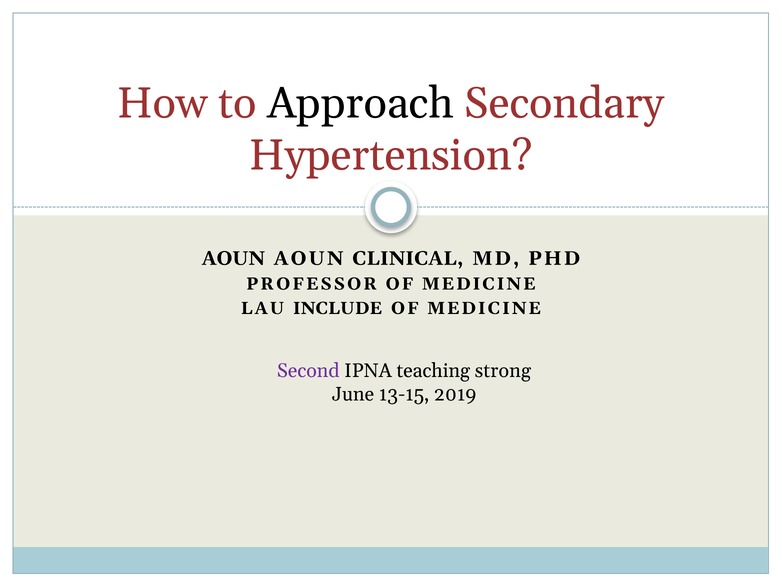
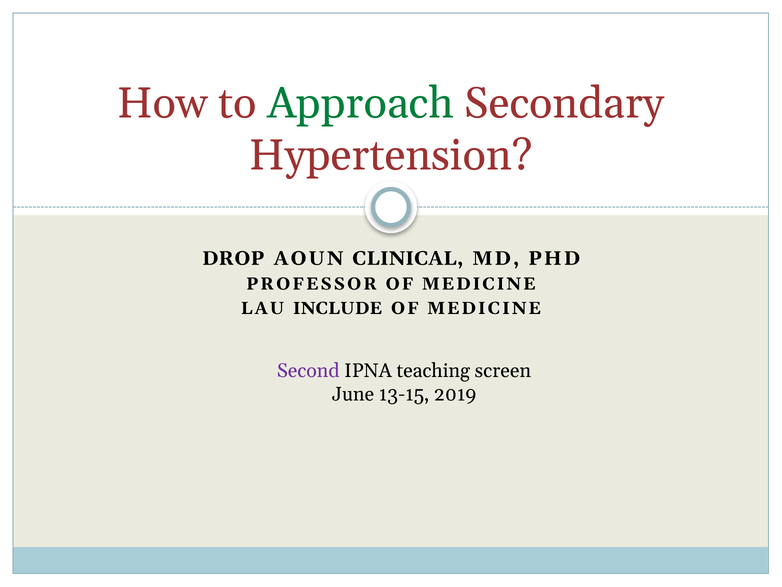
Approach colour: black -> green (361, 103)
AOUN: AOUN -> DROP (233, 258)
strong: strong -> screen (503, 370)
